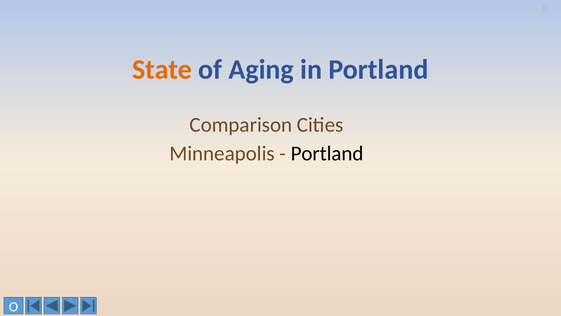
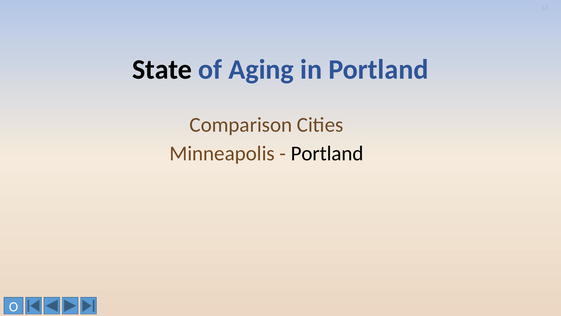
State colour: orange -> black (162, 69)
